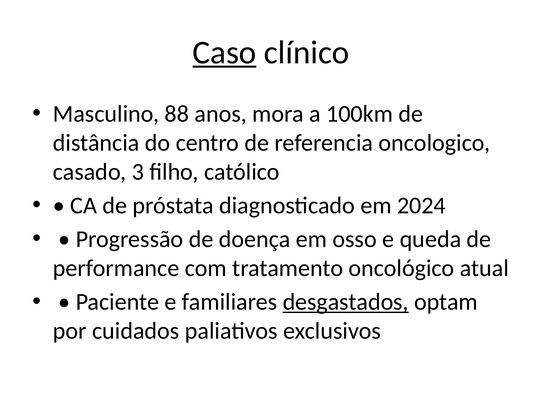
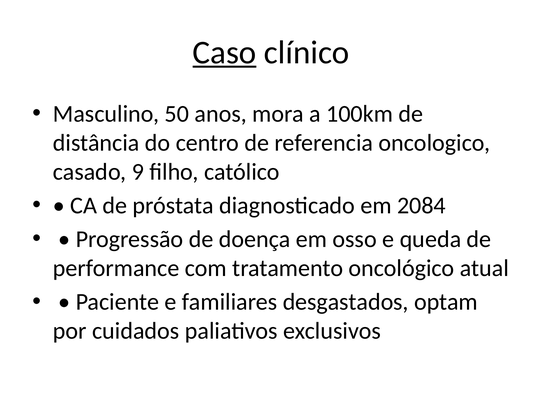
88: 88 -> 50 (177, 114)
3: 3 -> 9 (138, 172)
2024: 2024 -> 2084 (421, 205)
desgastados underline: present -> none (346, 302)
